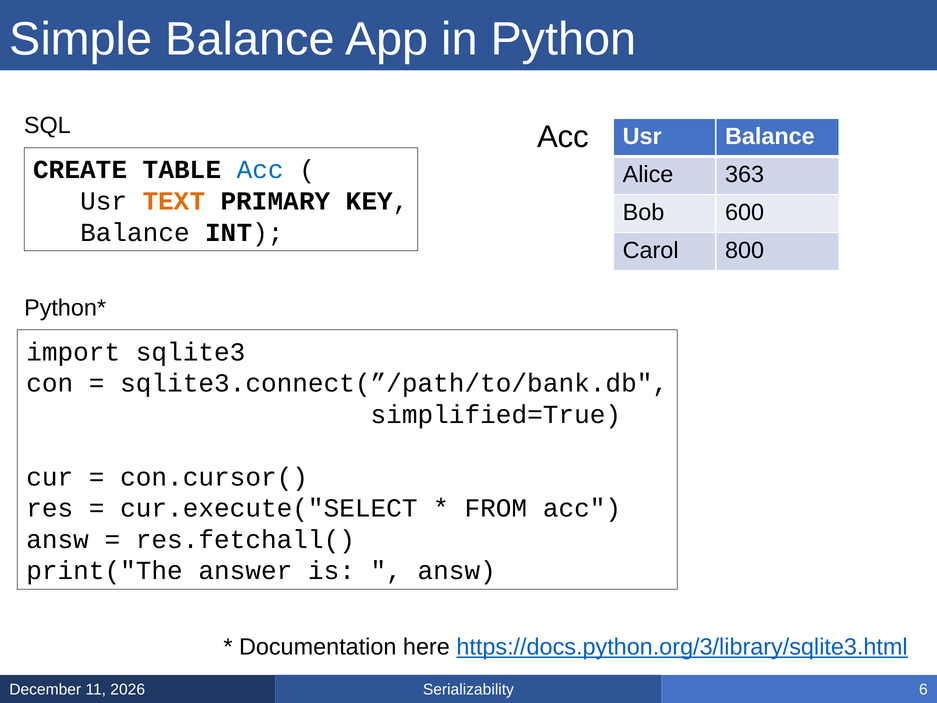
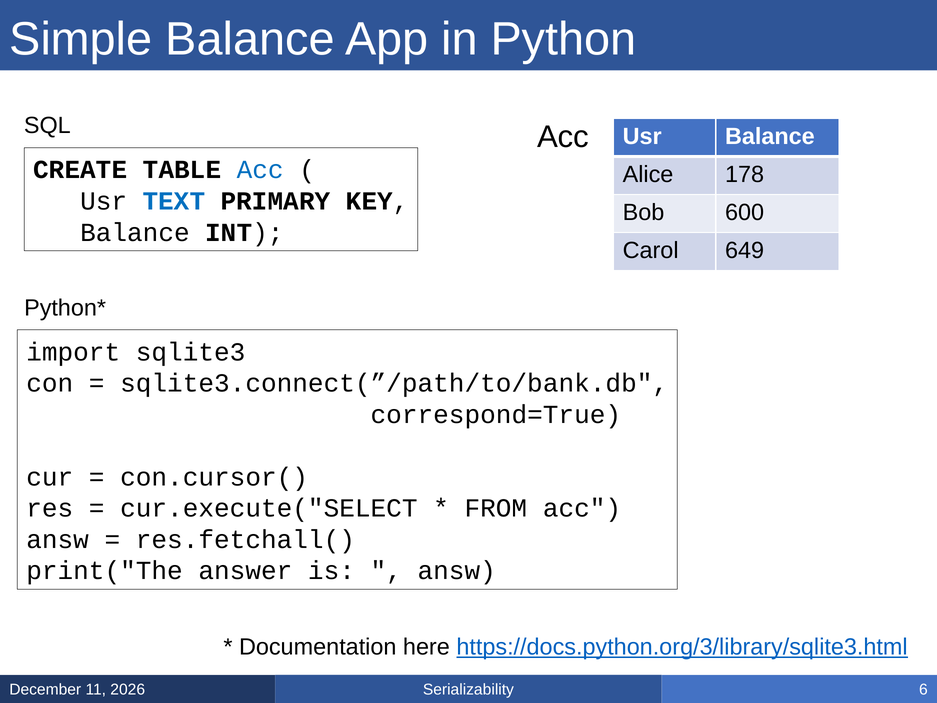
363: 363 -> 178 (745, 175)
TEXT colour: orange -> blue (174, 201)
800: 800 -> 649 (745, 251)
simplified=True: simplified=True -> correspond=True (496, 414)
